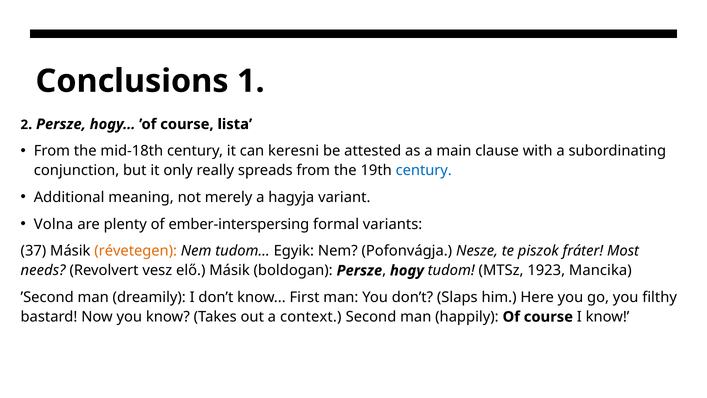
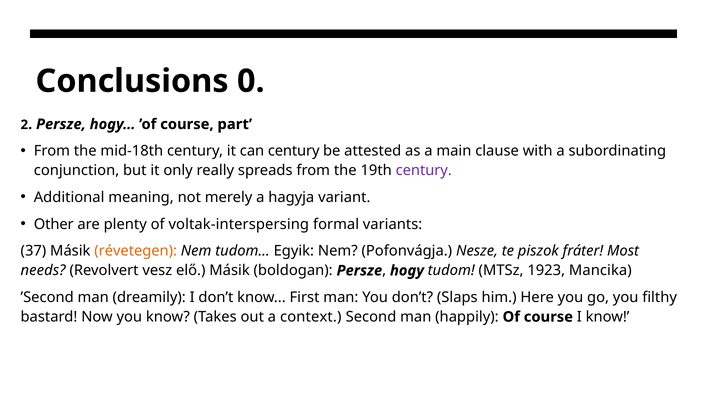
1: 1 -> 0 (251, 81)
lista: lista -> part (235, 124)
can keresni: keresni -> century (294, 151)
century colour: blue -> purple (424, 170)
Volna: Volna -> Other (54, 224)
ember-interspersing: ember-interspersing -> voltak-interspersing (239, 224)
